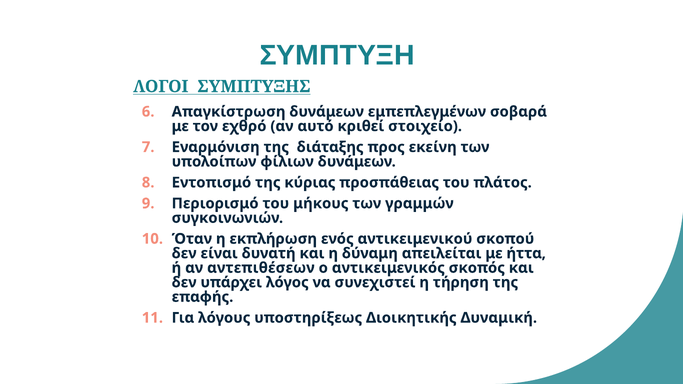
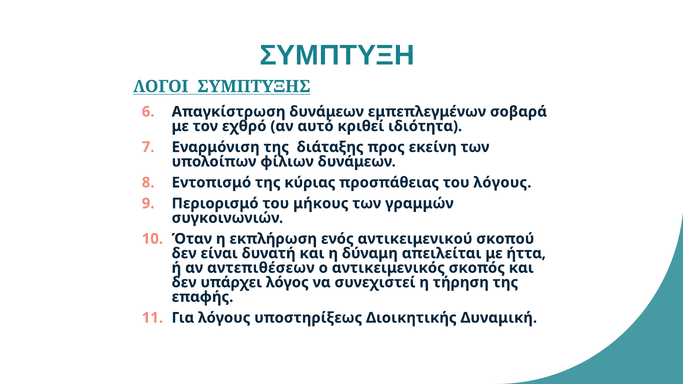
στοιχείο: στοιχείο -> ιδιότητα (425, 126)
του πλάτος: πλάτος -> λόγους (502, 183)
